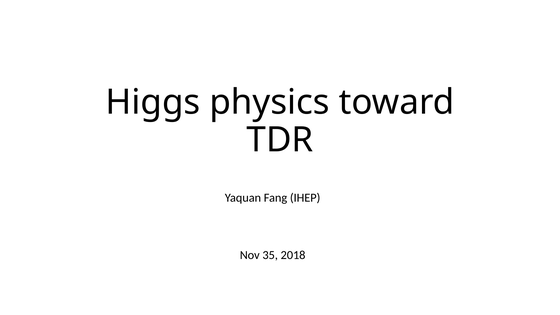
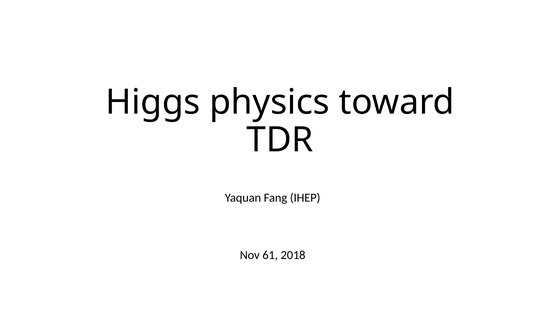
35: 35 -> 61 (270, 255)
